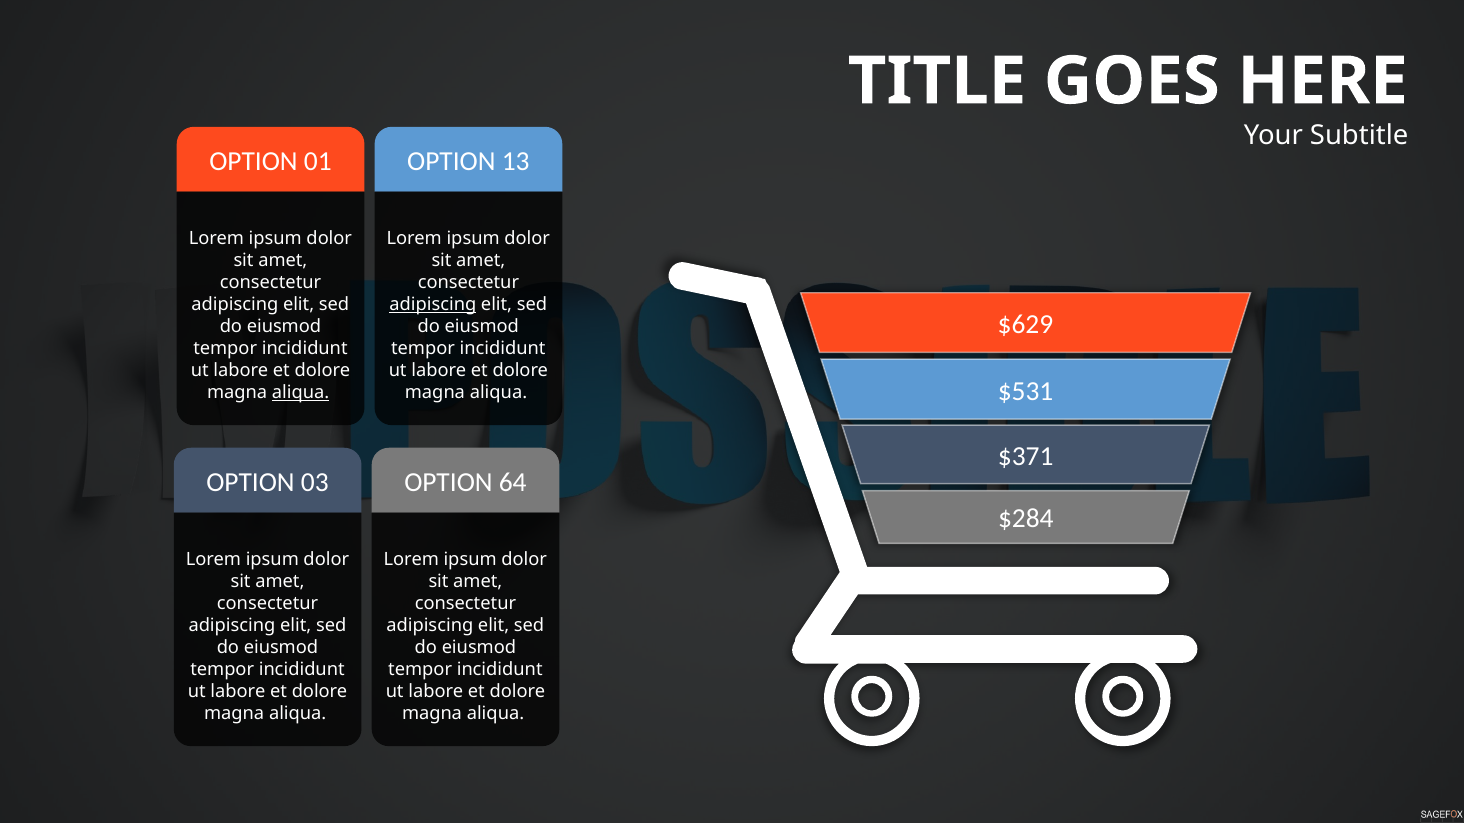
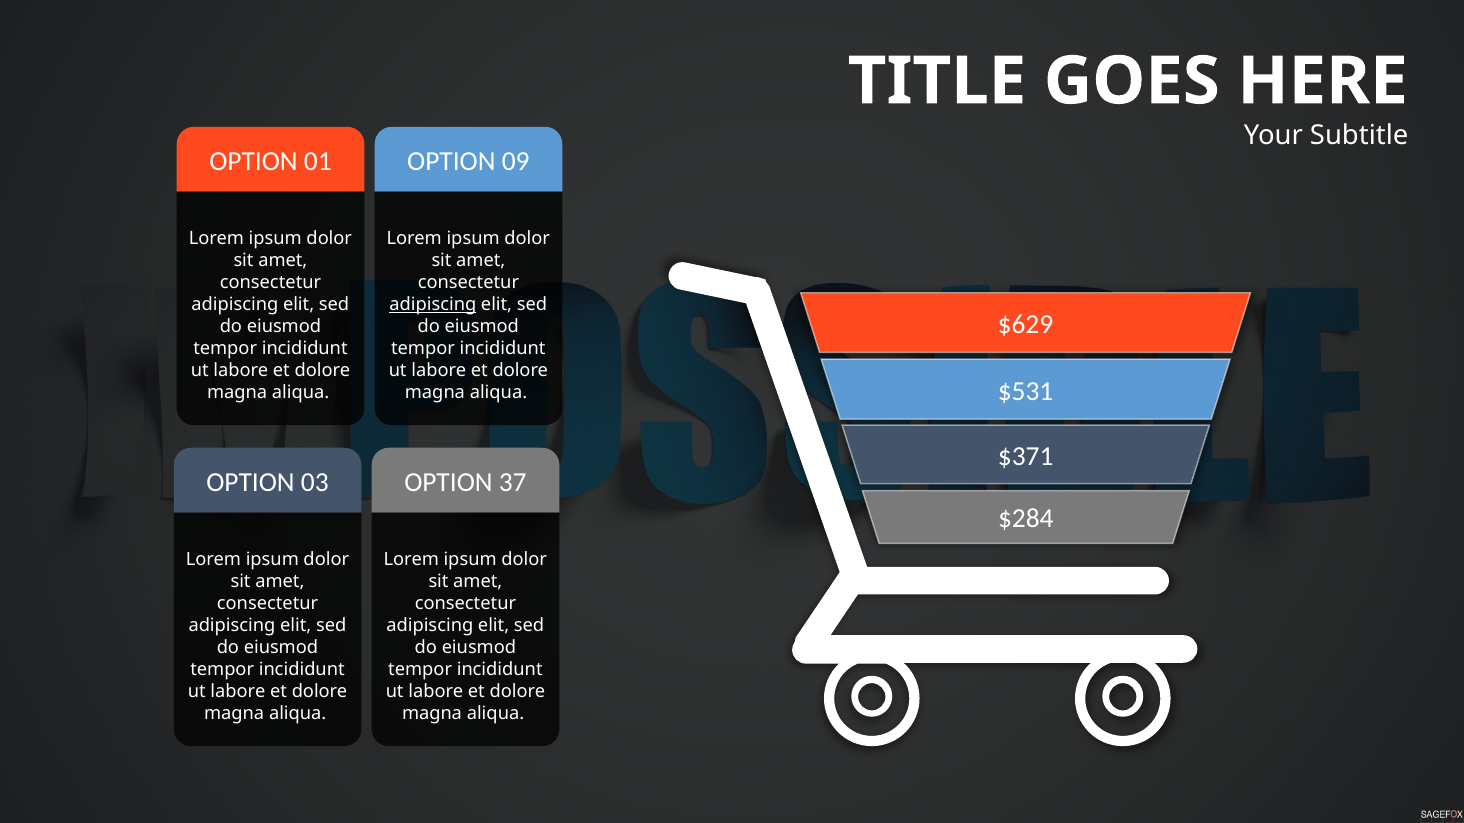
13: 13 -> 09 (516, 161)
aliqua underline: present -> none (301, 392)
64: 64 -> 37 (513, 482)
